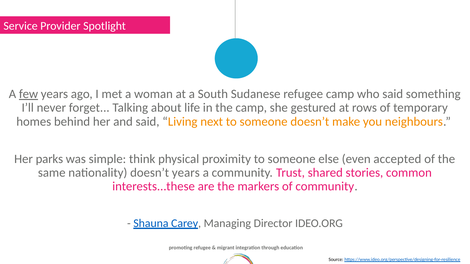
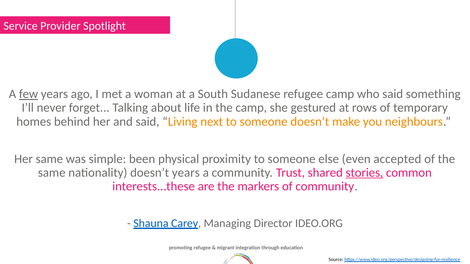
Her parks: parks -> same (49, 159)
think: think -> been (142, 159)
stories underline: none -> present (364, 173)
